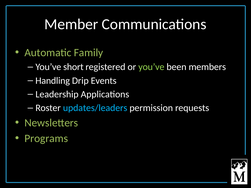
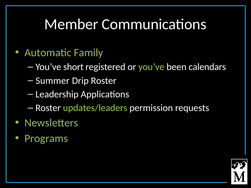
members: members -> calendars (207, 67)
Handling: Handling -> Summer (53, 81)
Drip Events: Events -> Roster (104, 81)
updates/leaders colour: light blue -> light green (95, 108)
